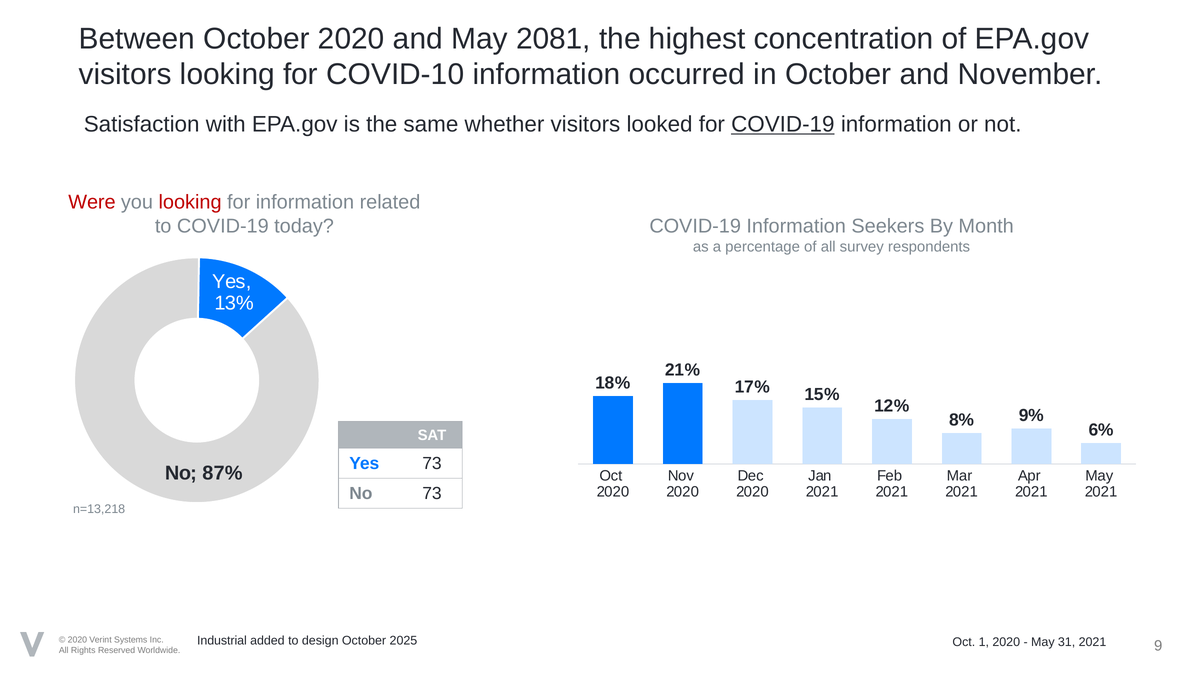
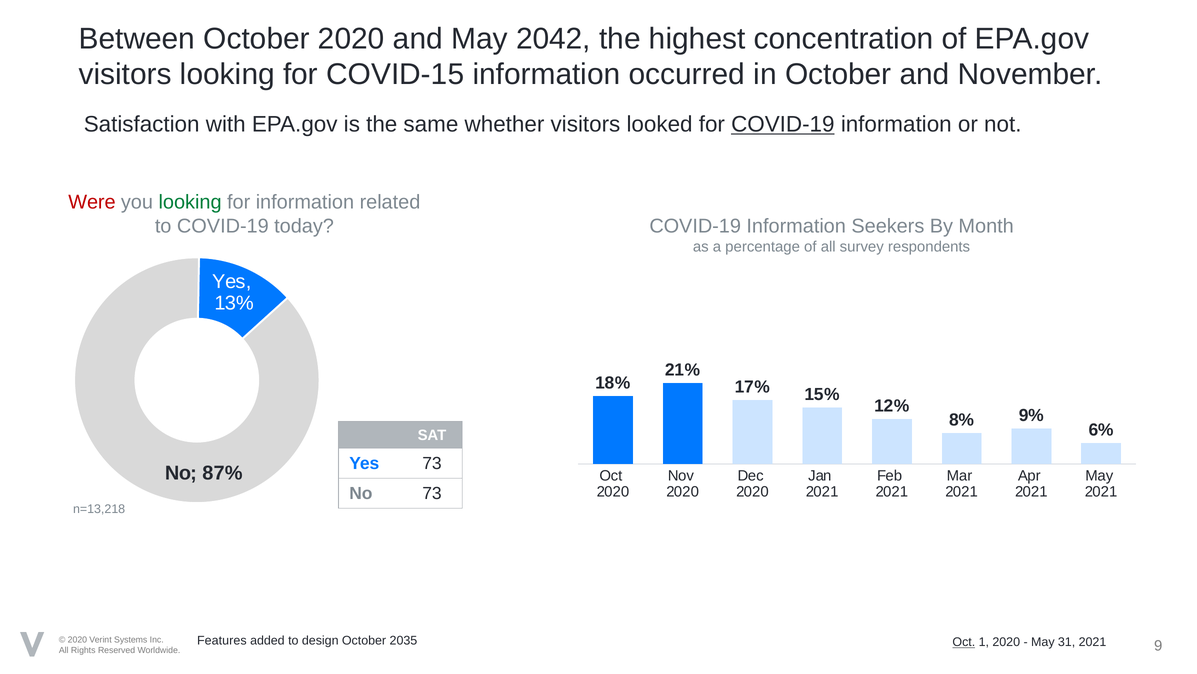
2081: 2081 -> 2042 (553, 39)
COVID-10: COVID-10 -> COVID-15 (395, 74)
looking colour: red -> green (190, 202)
Industrial: Industrial -> Features (222, 640)
2025: 2025 -> 2035 (403, 640)
Oct underline: none -> present (964, 642)
